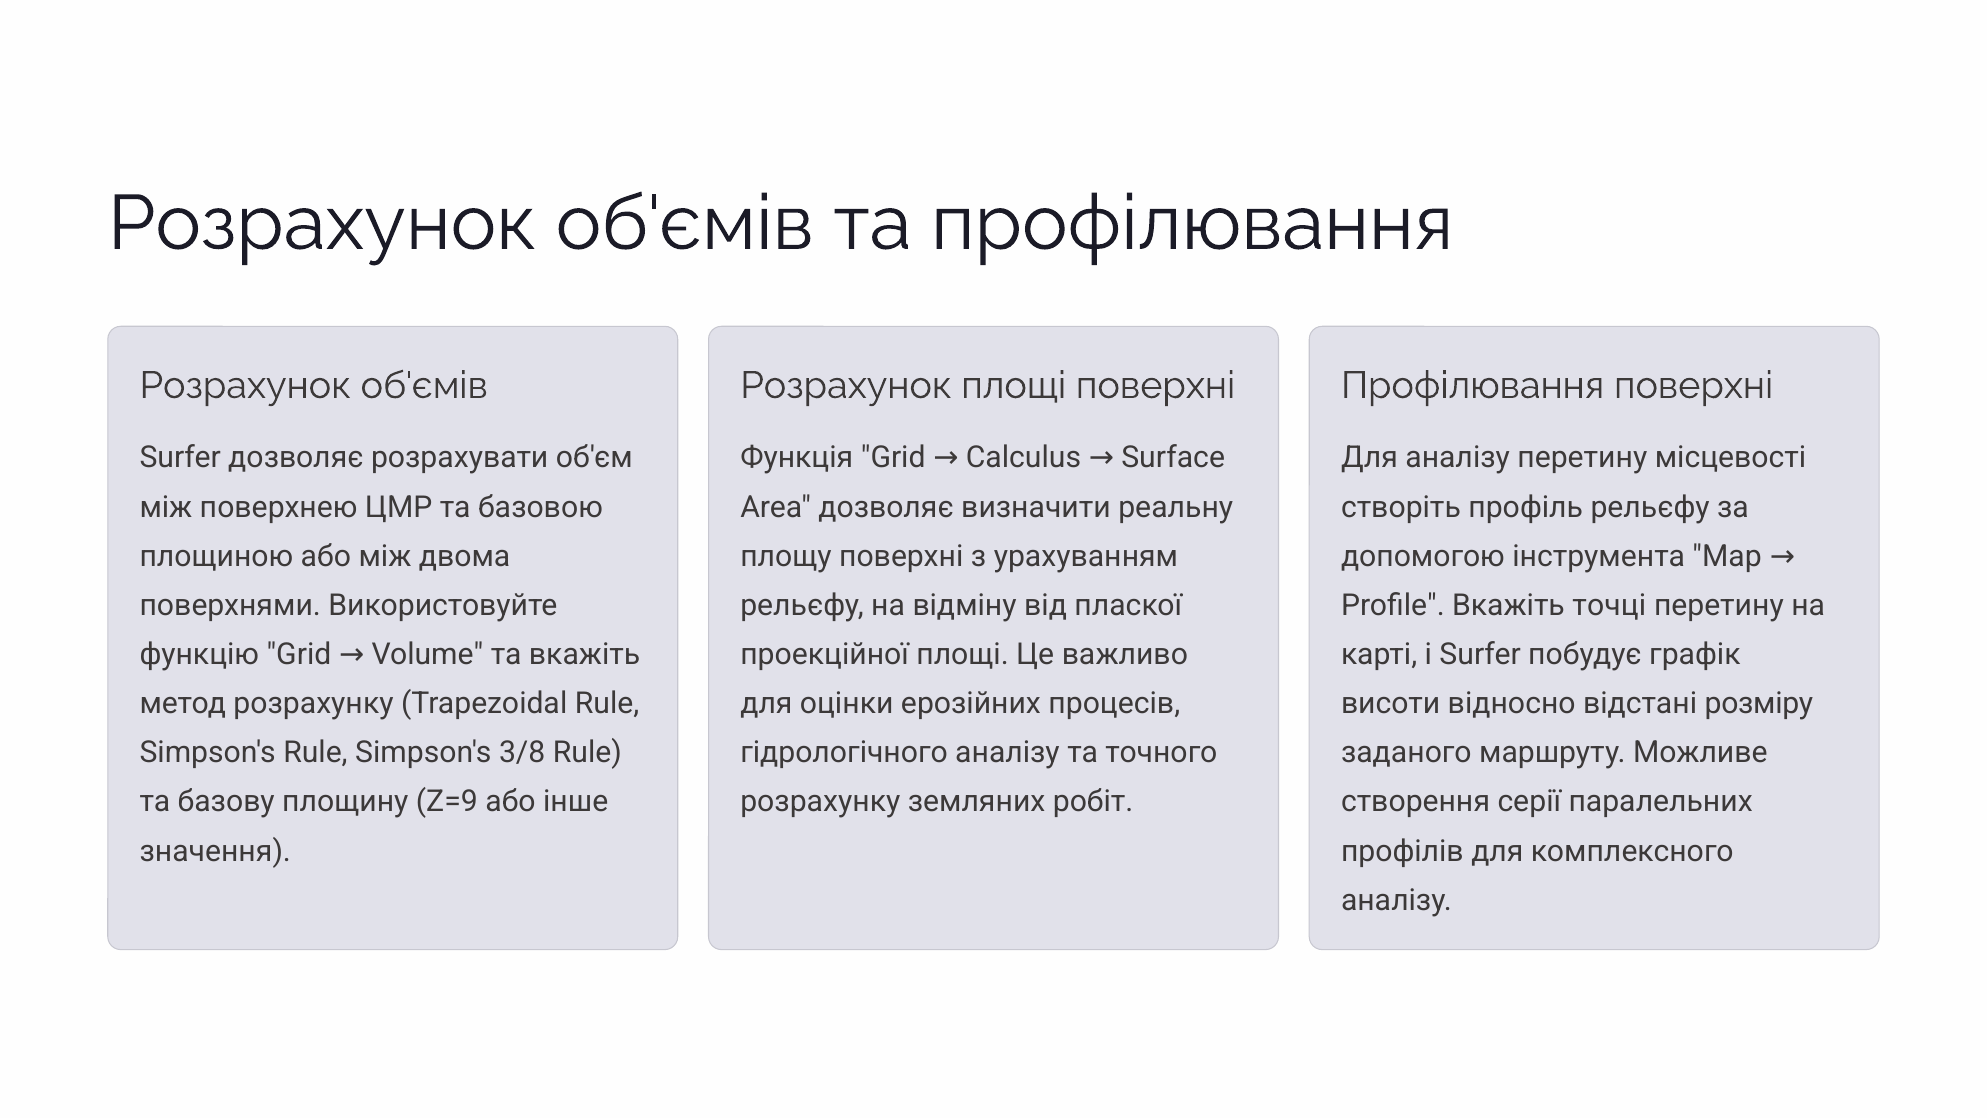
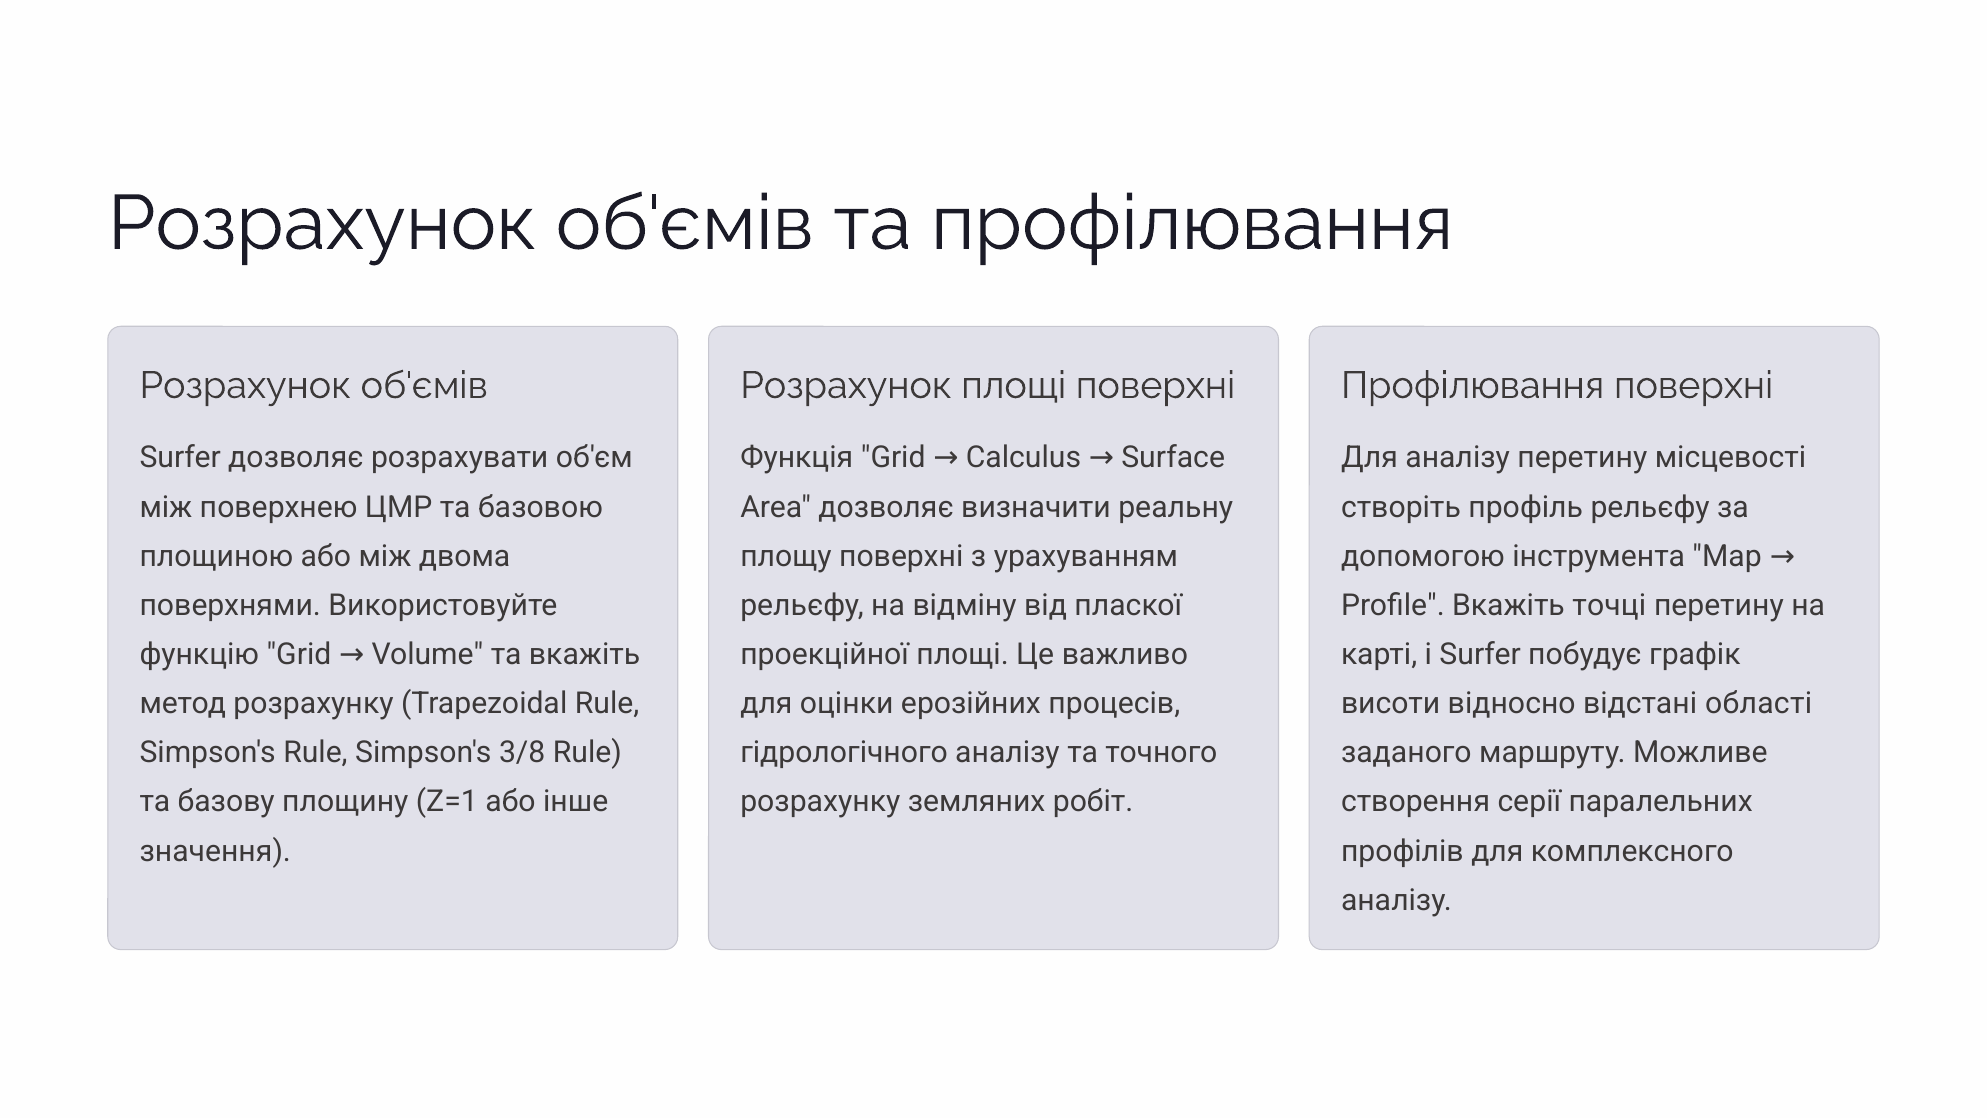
розміру: розміру -> області (1759, 703)
Z=9: Z=9 -> Z=1 (447, 802)
